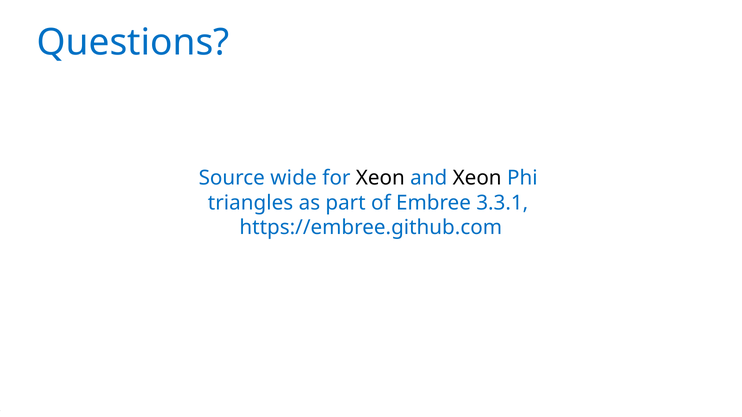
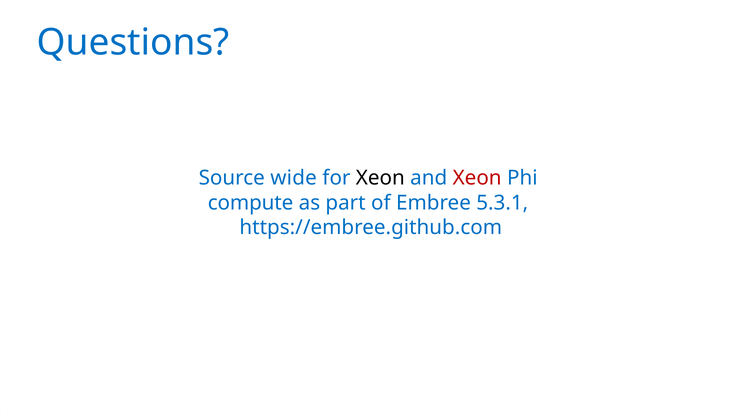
Xeon colour: black -> red (477, 178)
triangles: triangles -> compute (251, 203)
3.3.1: 3.3.1 -> 5.3.1 (502, 203)
